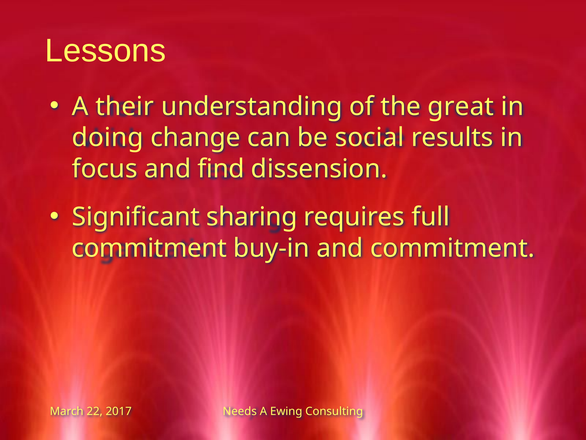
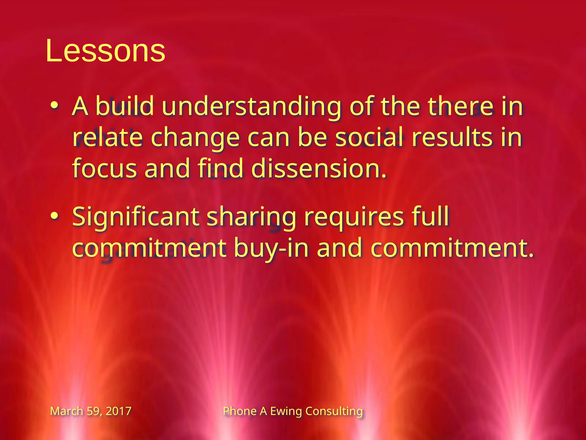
their: their -> build (125, 106)
great: great -> there (461, 106)
doing: doing -> relate (108, 138)
22: 22 -> 59 (95, 411)
Needs: Needs -> Phone (240, 411)
